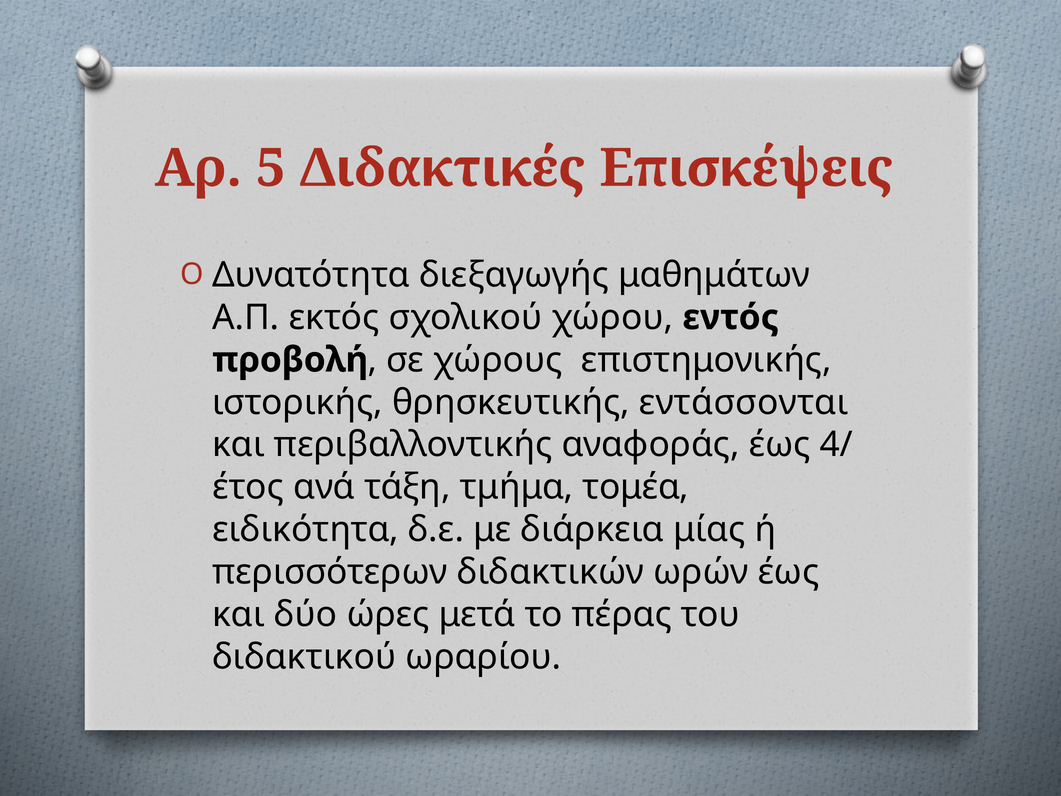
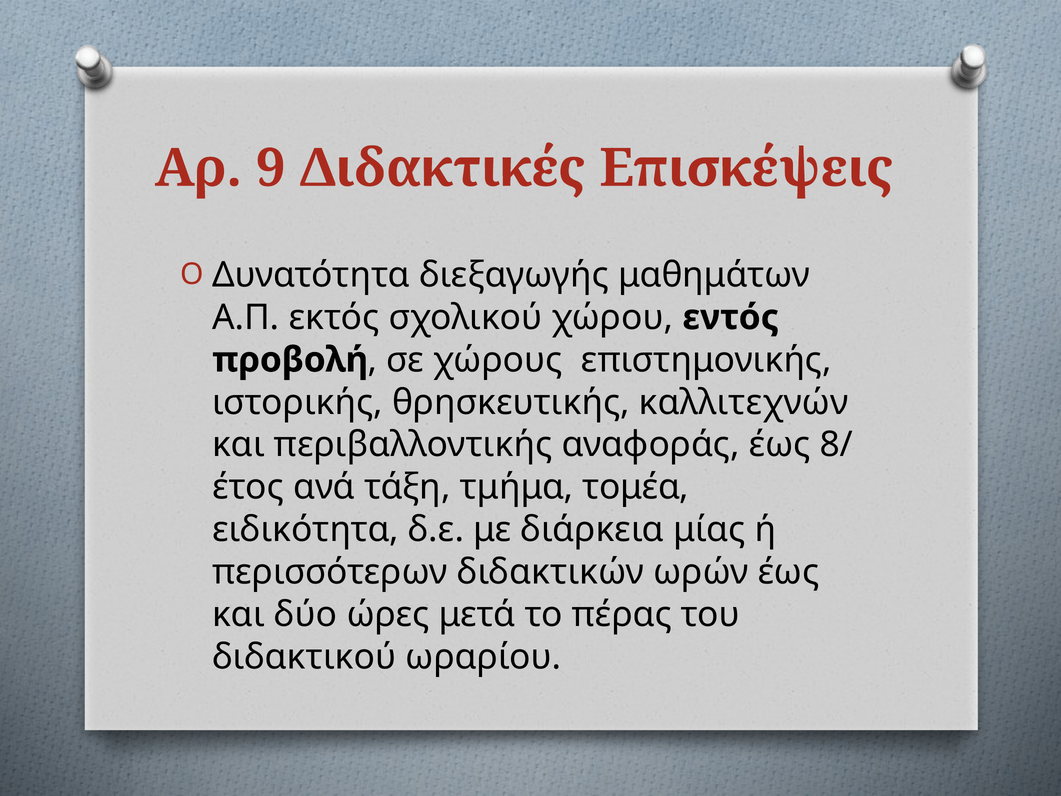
5: 5 -> 9 (271, 168)
εντάσσονται: εντάσσονται -> καλλιτεχνών (744, 402)
4/: 4/ -> 8/ (836, 445)
